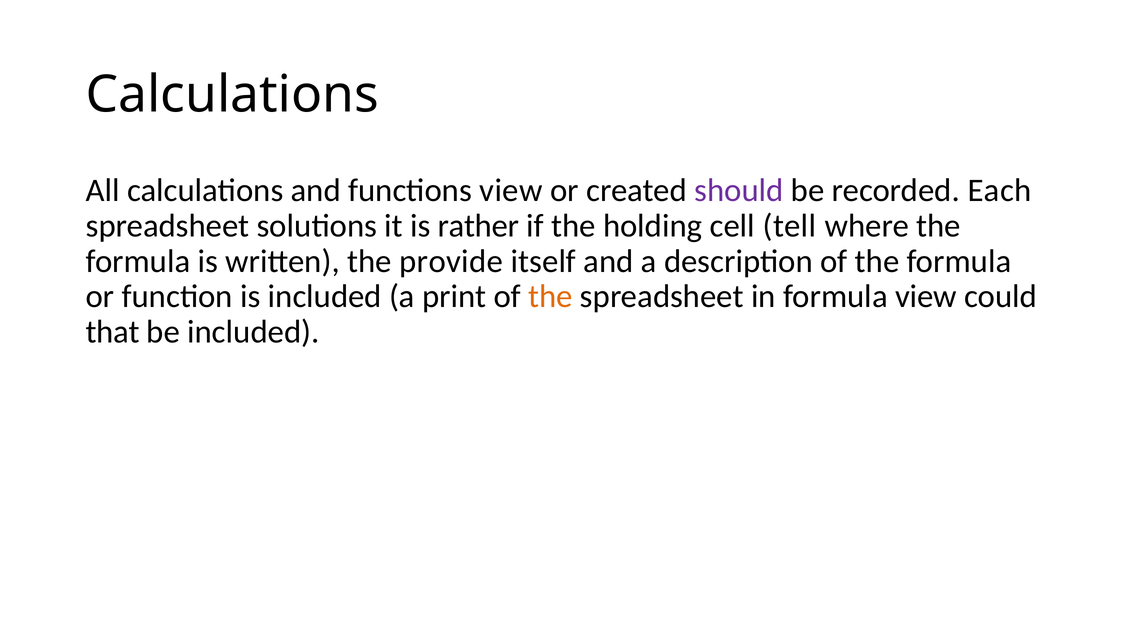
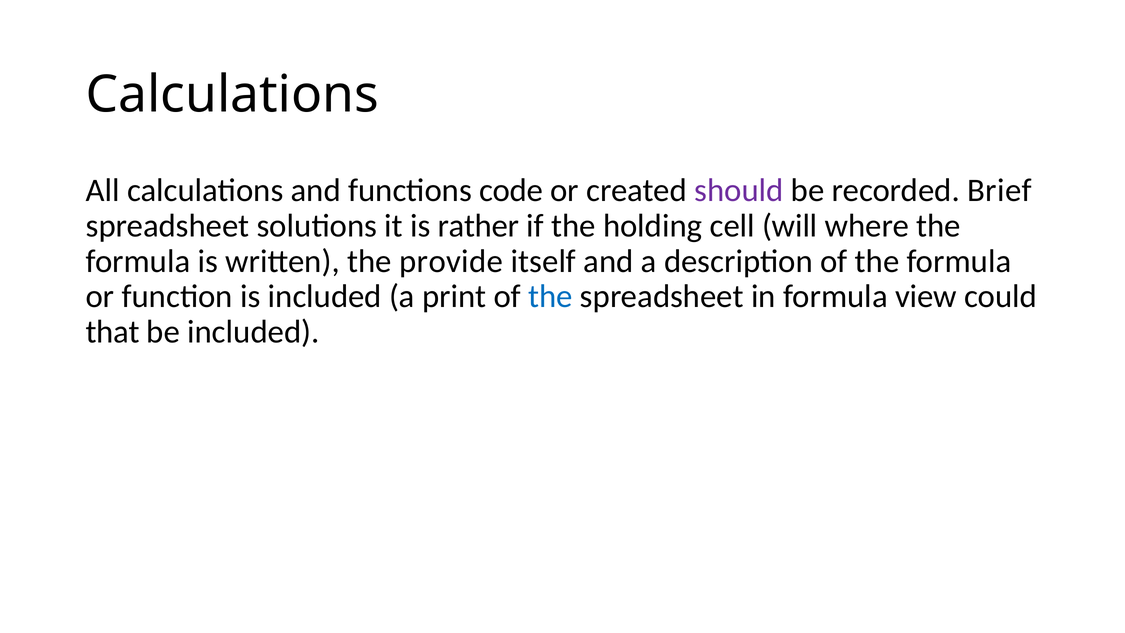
functions view: view -> code (511, 190)
Each: Each -> Brief (1000, 190)
tell: tell -> will (790, 226)
the colour: orange -> blue (550, 297)
